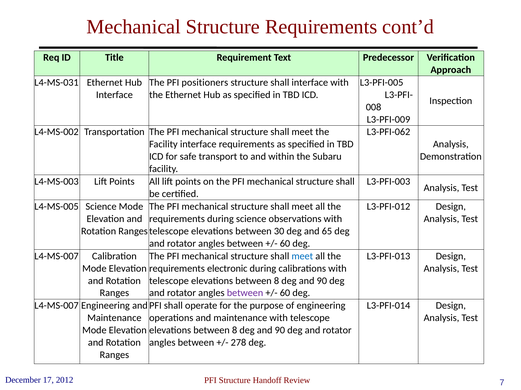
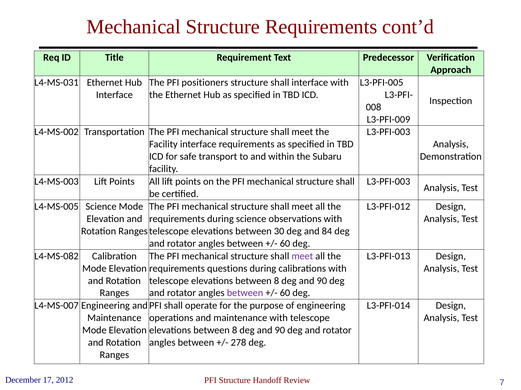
L3-PFI-062: L3-PFI-062 -> L3-PFI-003 (388, 132)
65: 65 -> 84 (327, 232)
L4-MS-007: L4-MS-007 -> L4-MS-082 (57, 257)
meet colour: blue -> purple (302, 257)
electronic: electronic -> questions (227, 269)
